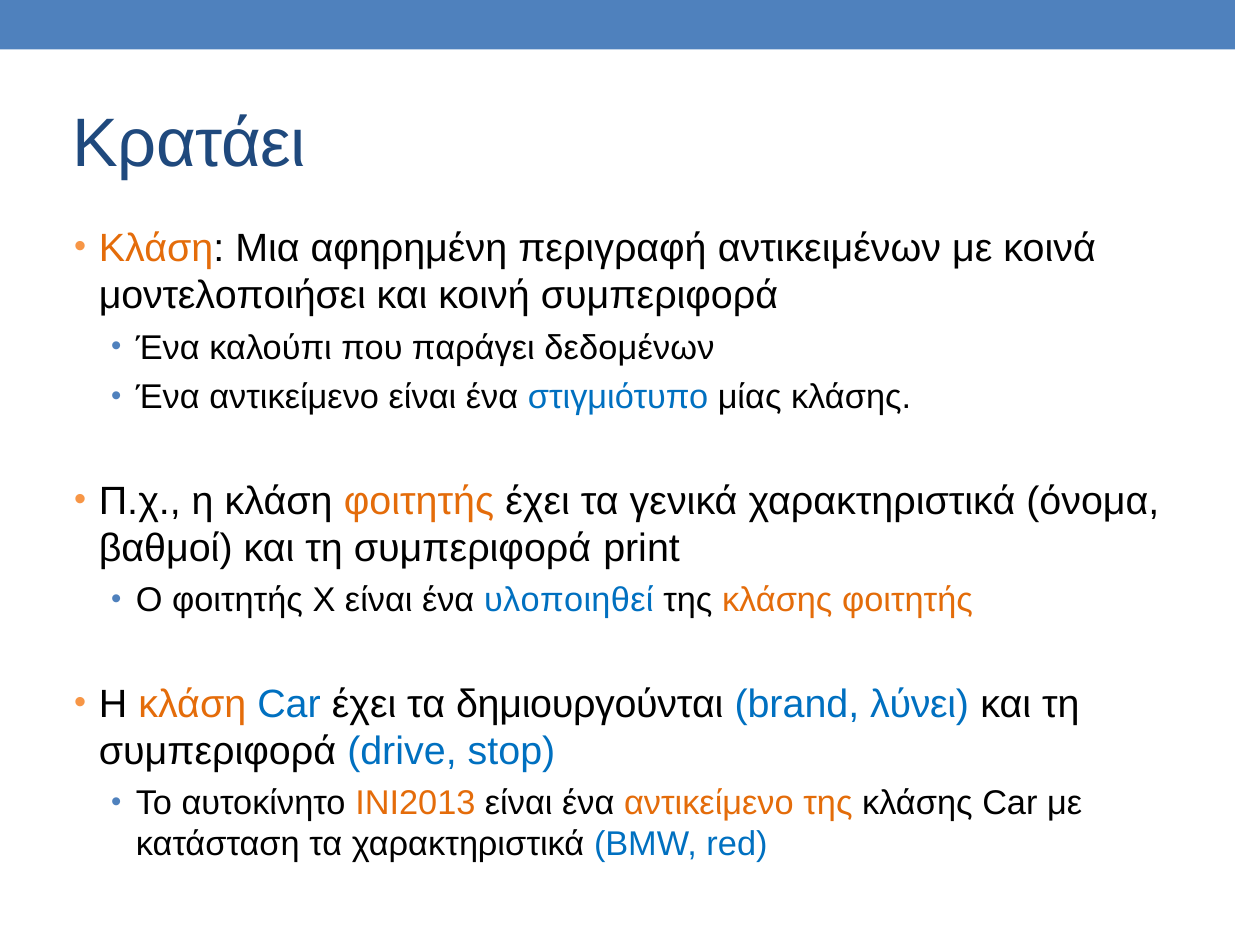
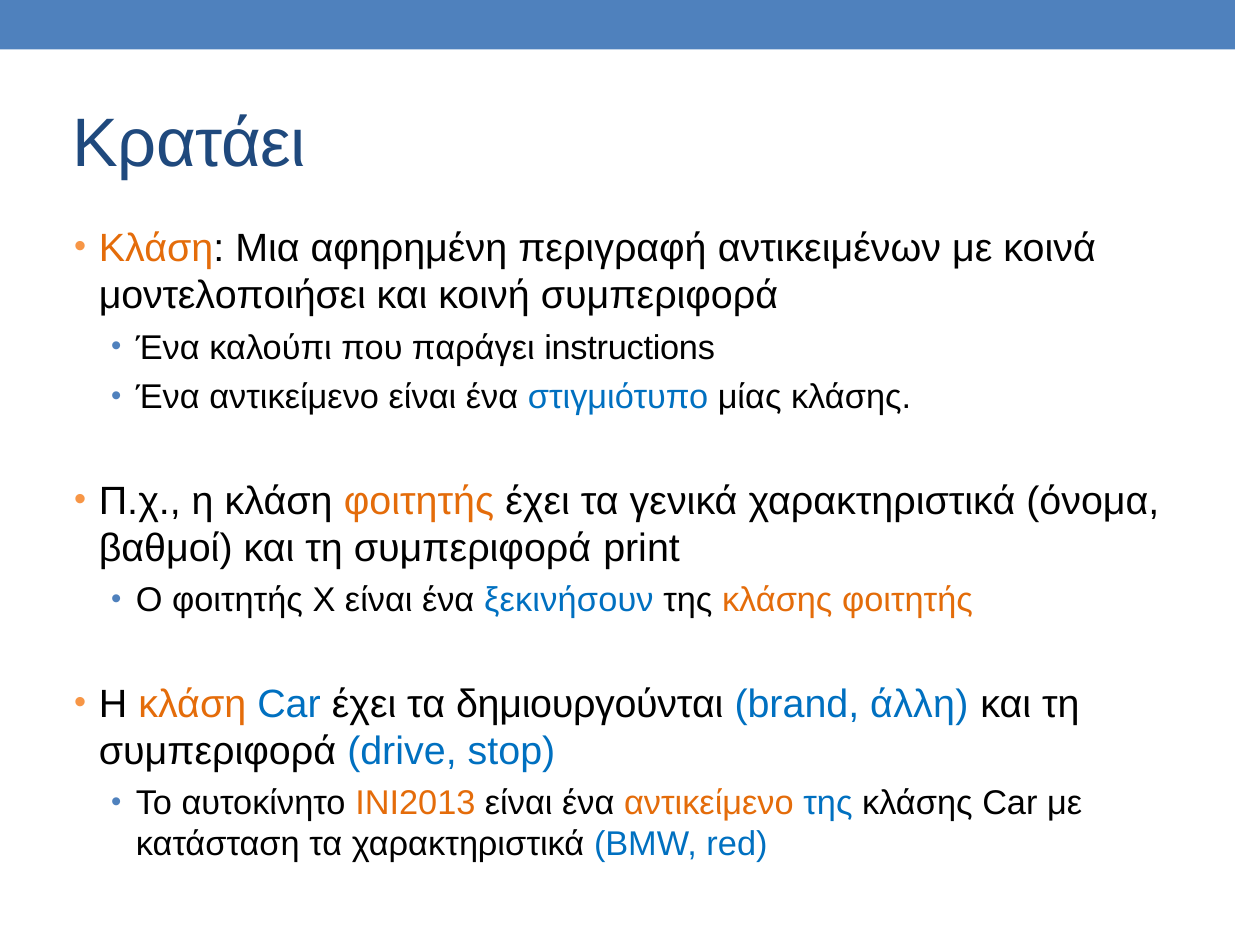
δεδομένων: δεδομένων -> instructions (630, 348)
υλοποιηθεί: υλοποιηθεί -> ξεκινήσουν (569, 601)
λύνει: λύνει -> άλλη (919, 704)
της colour: orange -> blue (828, 804)
